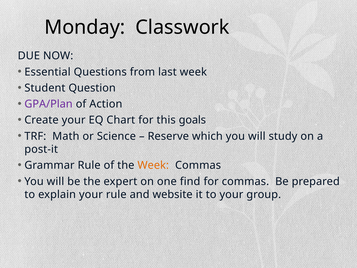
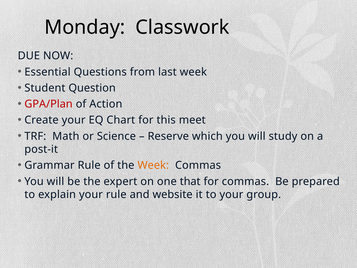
GPA/Plan colour: purple -> red (49, 104)
goals: goals -> meet (192, 120)
find: find -> that (190, 181)
